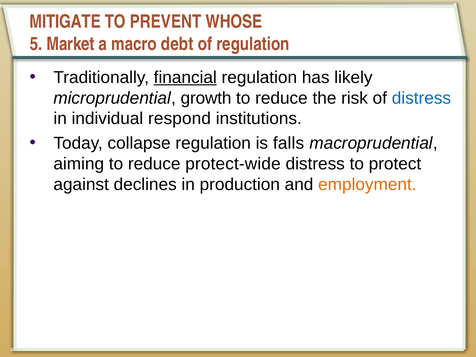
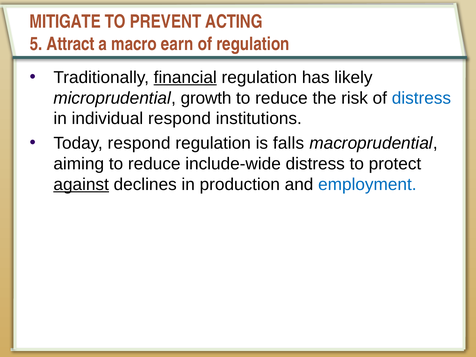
WHOSE: WHOSE -> ACTING (234, 22)
Market: Market -> Attract (71, 44)
debt: debt -> earn (177, 44)
Today collapse: collapse -> respond (139, 143)
protect-wide: protect-wide -> include-wide (233, 164)
against underline: none -> present (81, 184)
employment colour: orange -> blue (367, 184)
